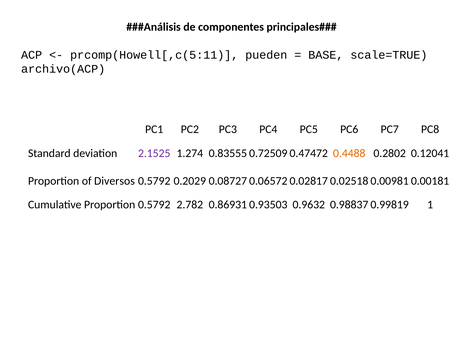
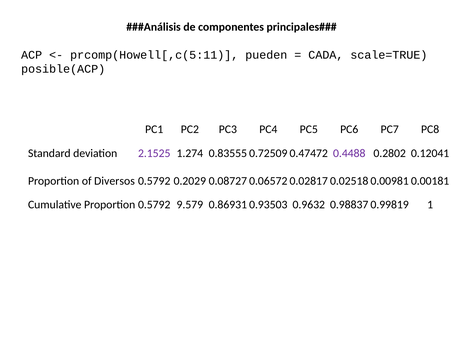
BASE: BASE -> CADA (326, 55)
archivo(ACP: archivo(ACP -> posible(ACP (63, 69)
0.4488 colour: orange -> purple (349, 153)
2.782: 2.782 -> 9.579 (190, 205)
